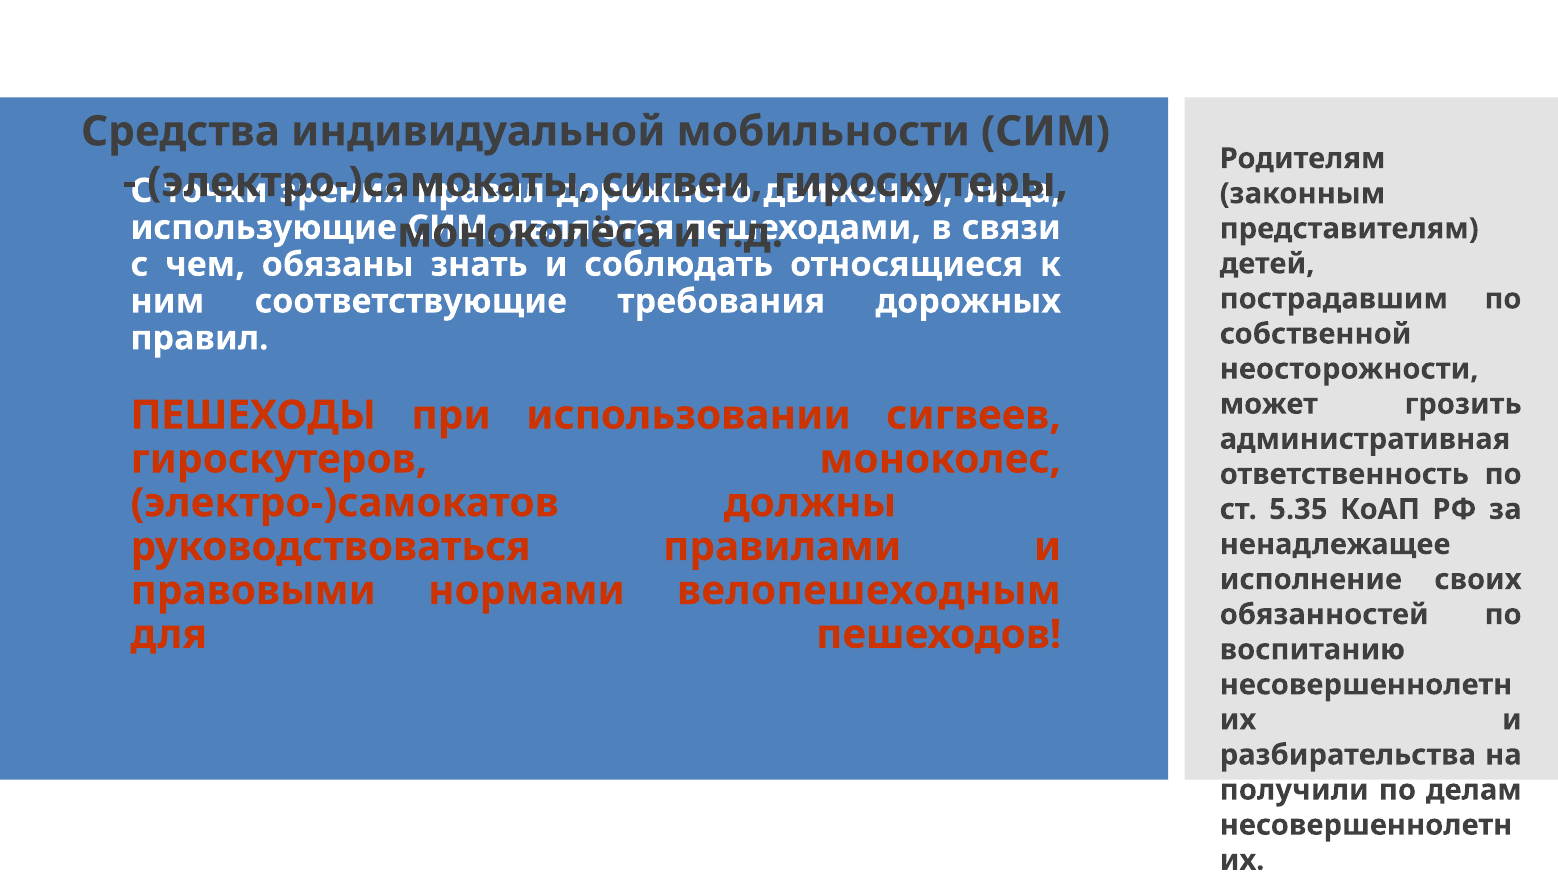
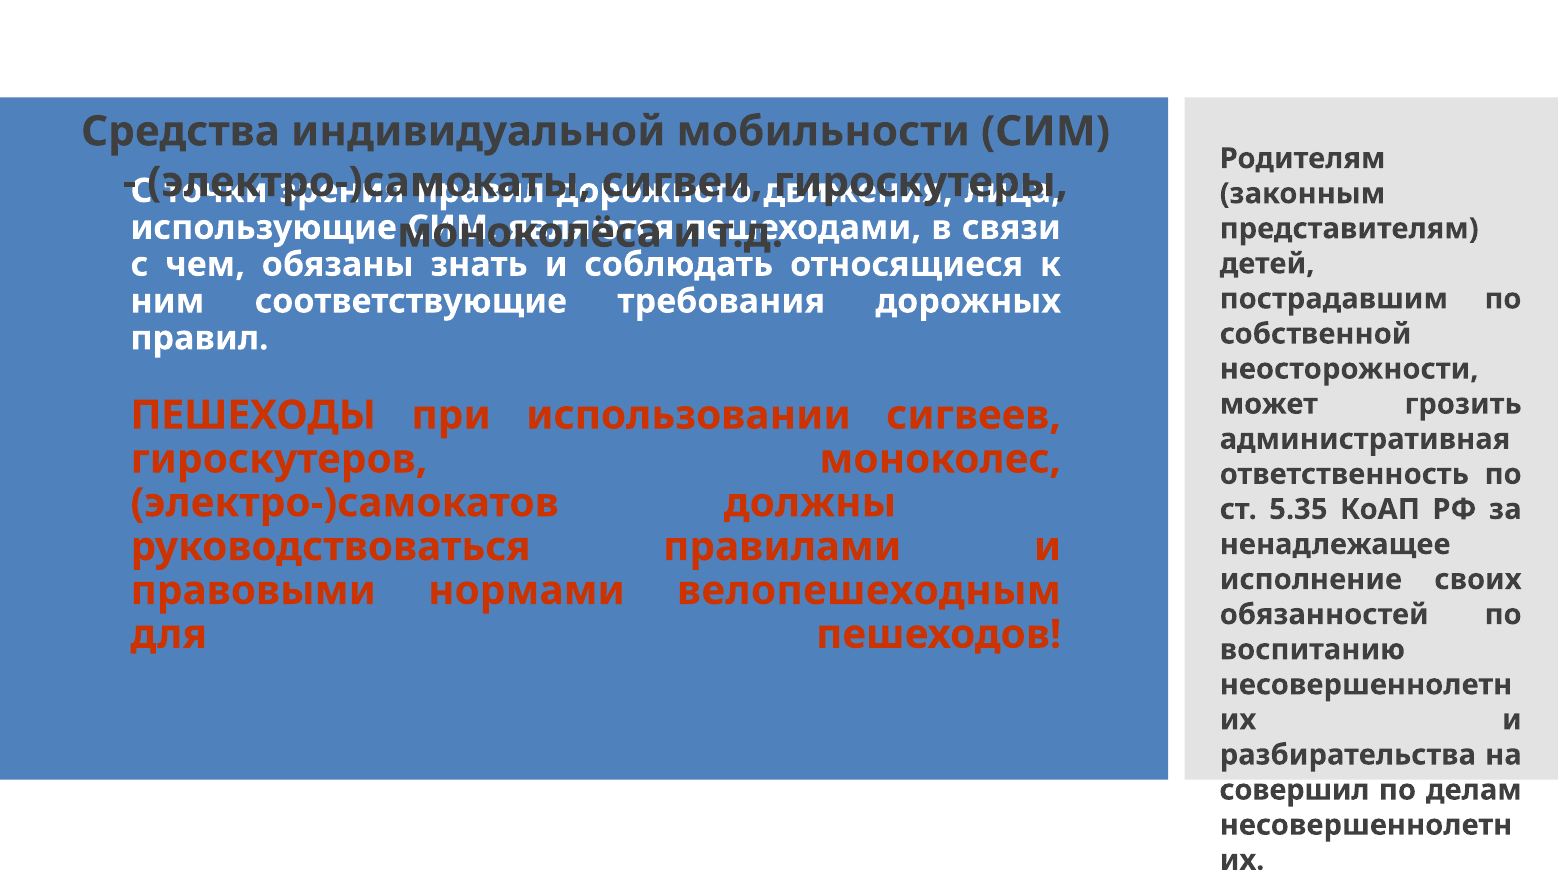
получили: получили -> совершил (1294, 789)
